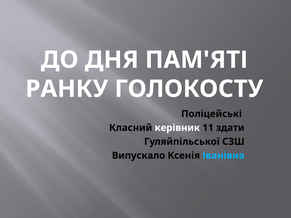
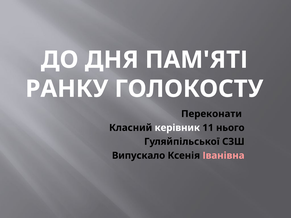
Поліцейські: Поліцейські -> Переконати (212, 114)
здати: здати -> нього (230, 128)
Іванівна colour: light blue -> pink (224, 156)
